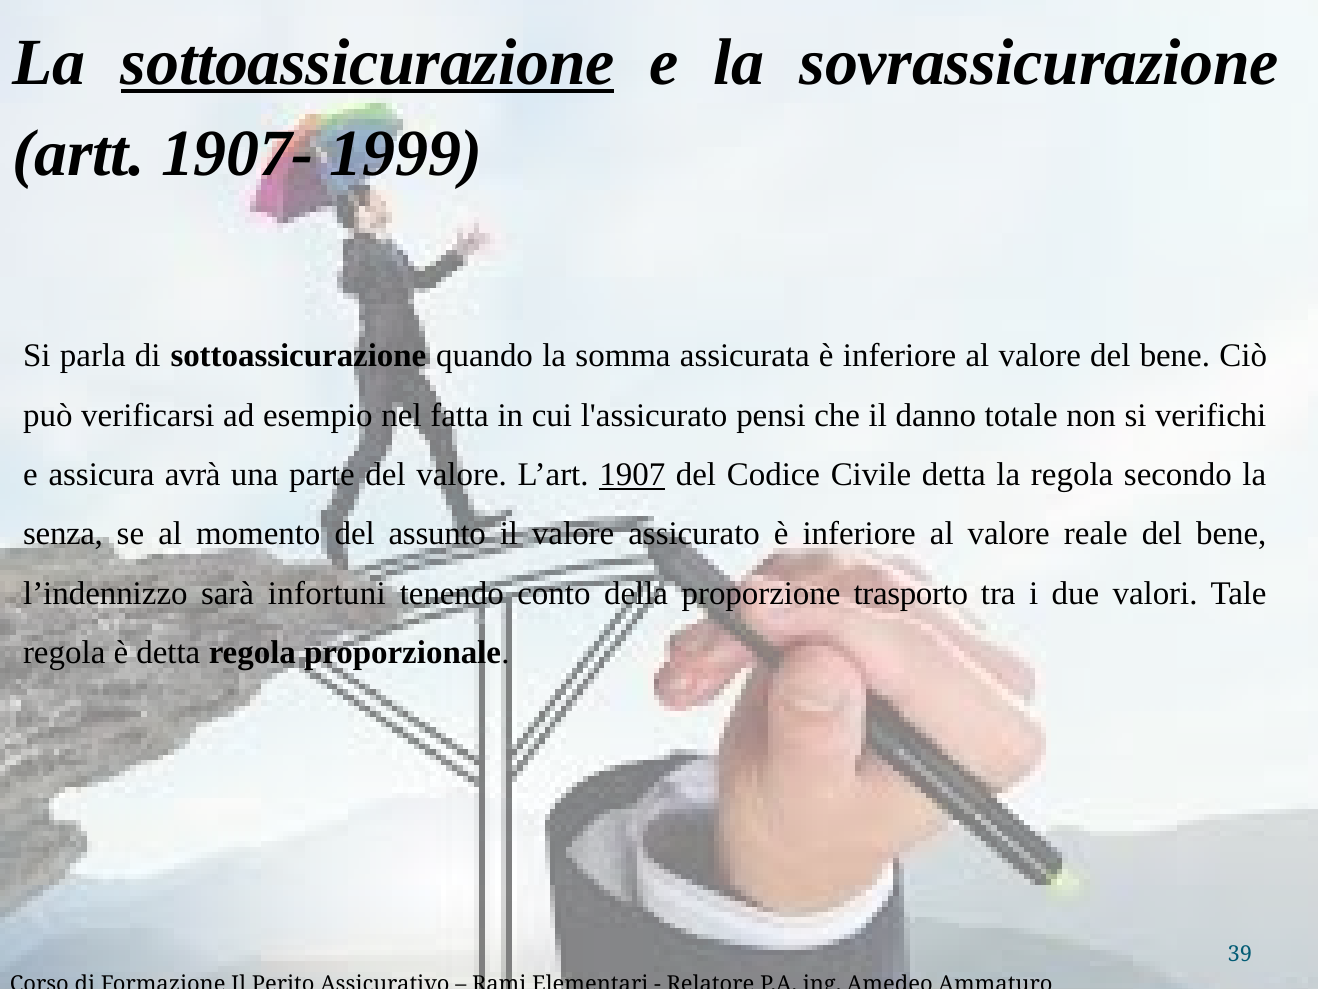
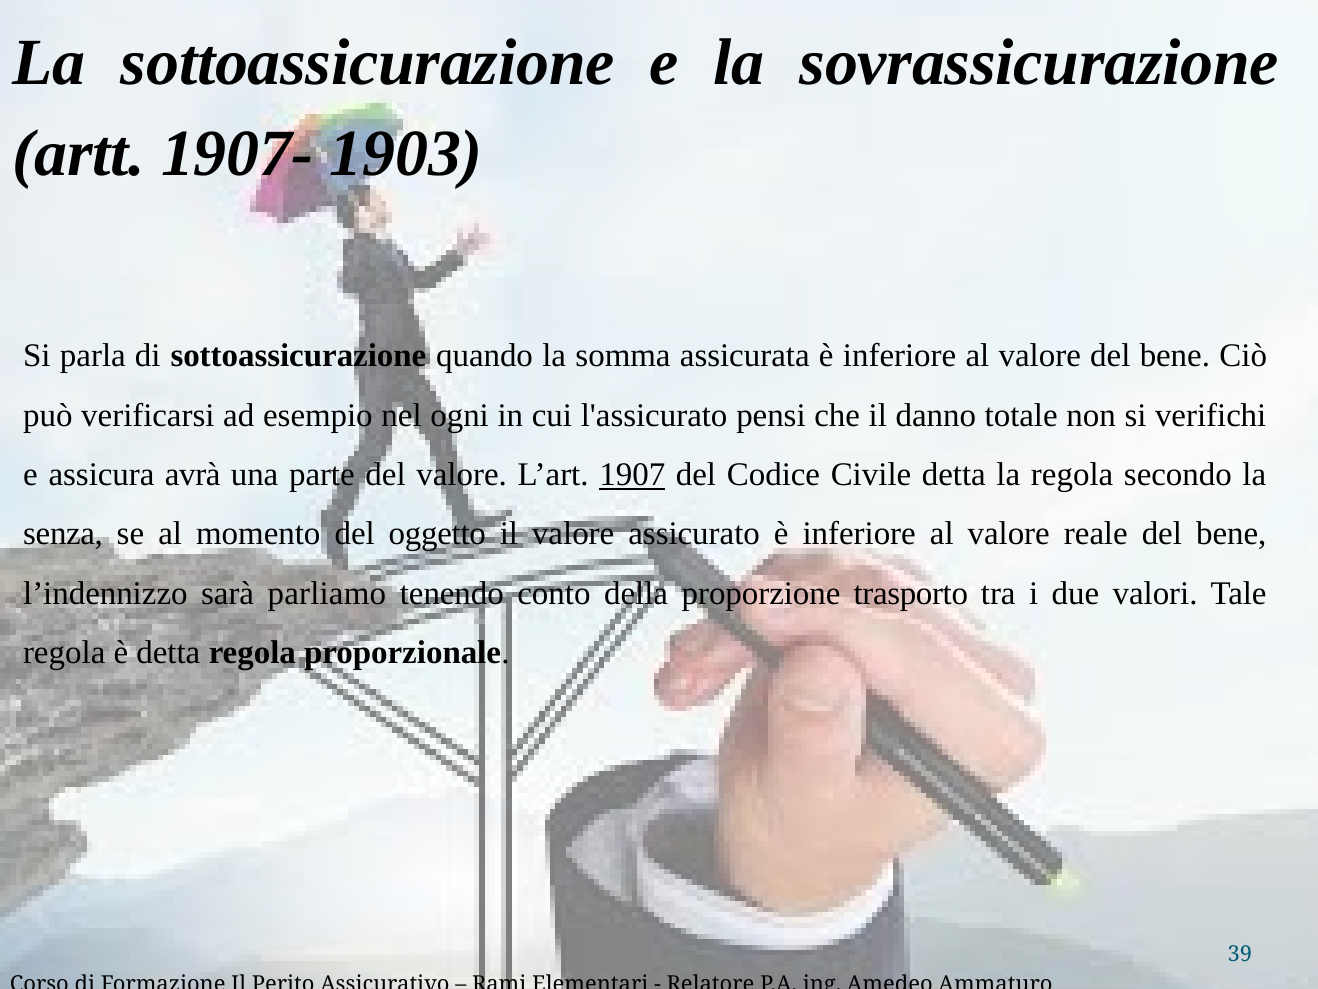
sottoassicurazione underline: present -> none (368, 62)
1999: 1999 -> 1903 (406, 153)
fatta: fatta -> ogni (460, 415)
assunto: assunto -> oggetto (437, 534)
infortuni: infortuni -> parliamo (327, 593)
